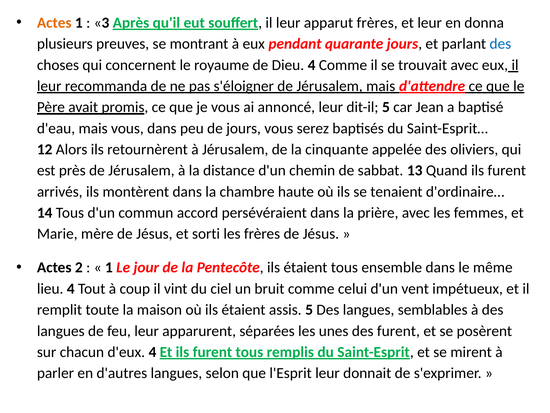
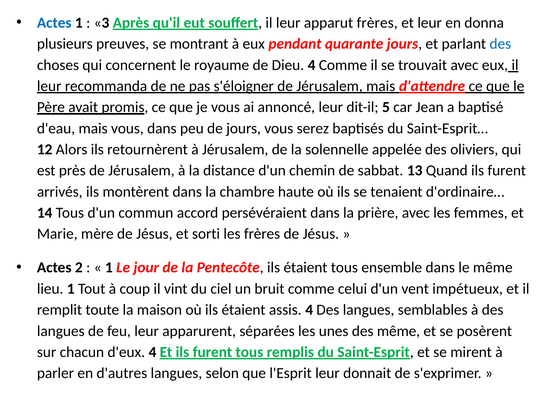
Actes colour: orange -> blue (54, 23)
cinquante: cinquante -> solennelle (337, 149)
lieu 4: 4 -> 1 (71, 288)
assis 5: 5 -> 4 (309, 309)
des furent: furent -> même (398, 331)
